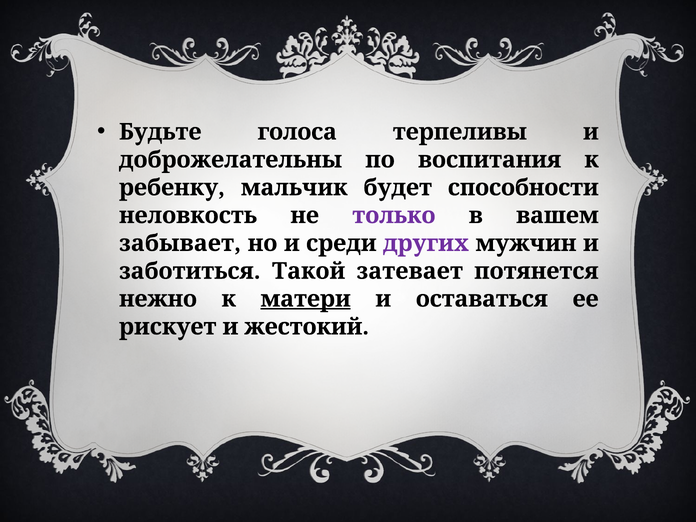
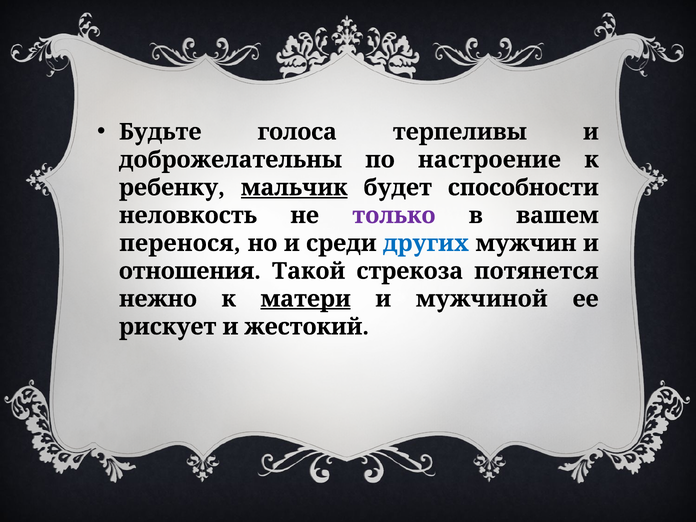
воспитания: воспитания -> настроение (489, 160)
мальчик underline: none -> present (294, 188)
забывает: забывает -> перенося (180, 243)
других colour: purple -> blue (426, 243)
заботиться: заботиться -> отношения (190, 271)
затевает: затевает -> стрекоза (410, 271)
оставаться: оставаться -> мужчиной (482, 299)
